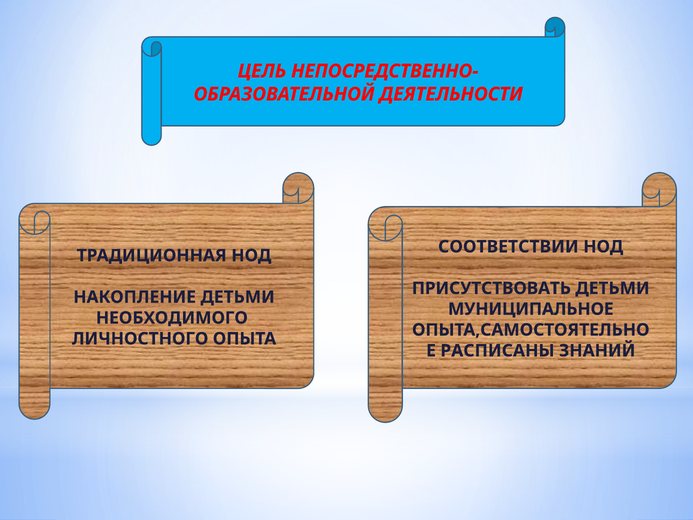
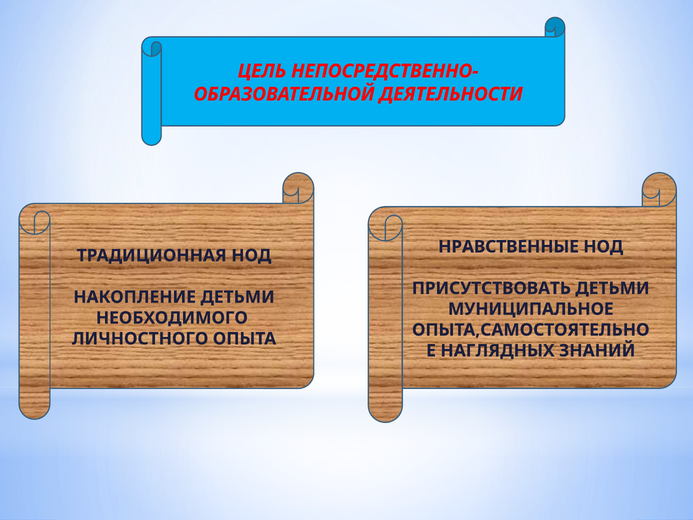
СООТВЕТСТВИИ: СООТВЕТСТВИИ -> НРАВСТВЕННЫЕ (509, 247)
РАСПИСАНЫ: РАСПИСАНЫ -> НАГЛЯДНЫХ (497, 351)
